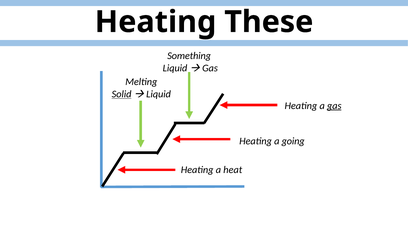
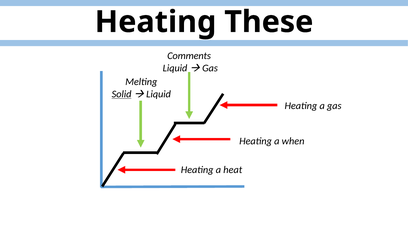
Something: Something -> Comments (189, 56)
gas underline: present -> none (334, 106)
going: going -> when (293, 141)
